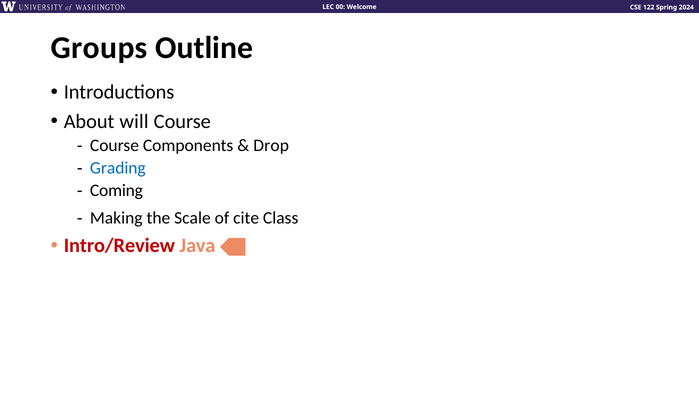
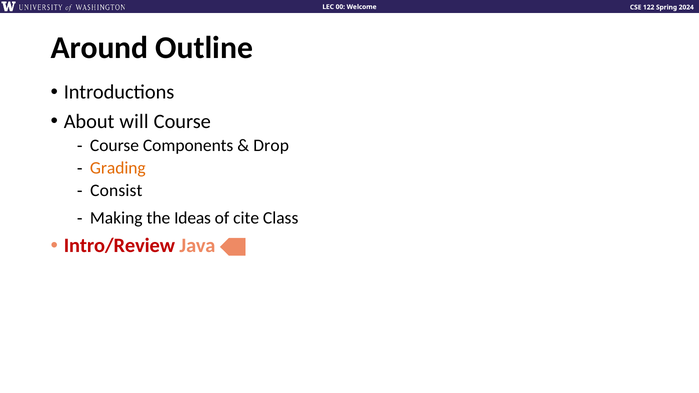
Groups: Groups -> Around (99, 48)
Grading colour: blue -> orange (118, 168)
Coming: Coming -> Consist (116, 190)
Scale: Scale -> Ideas (193, 218)
